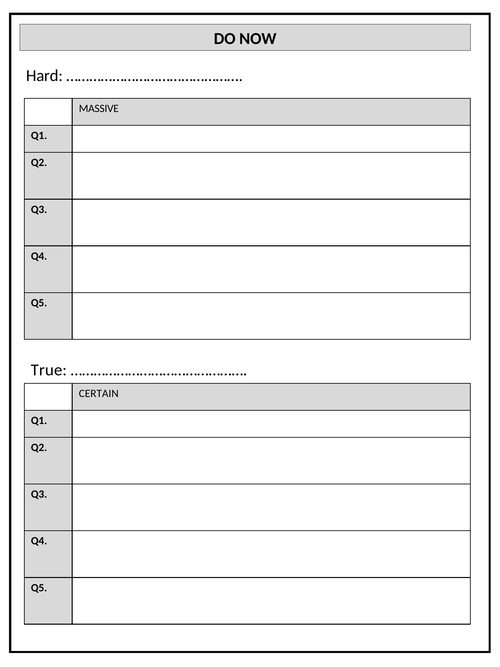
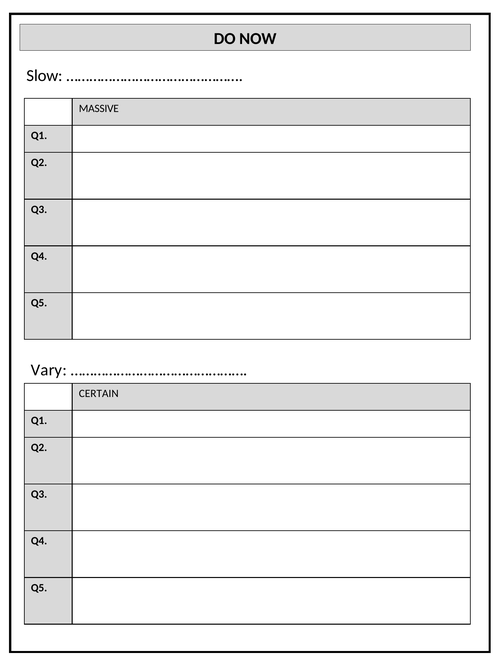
Hard: Hard -> Slow (45, 76)
True: True -> Vary (49, 370)
